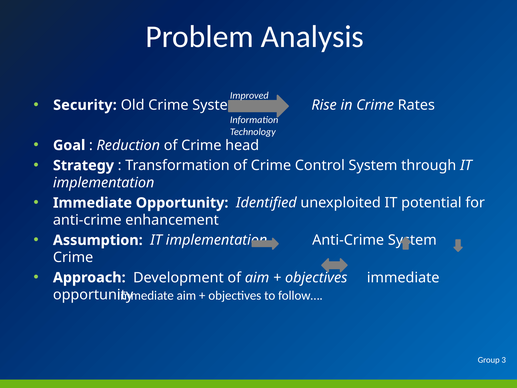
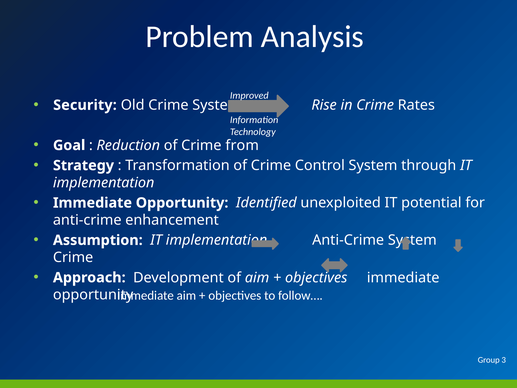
head: head -> from (242, 145)
